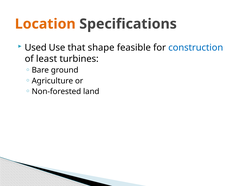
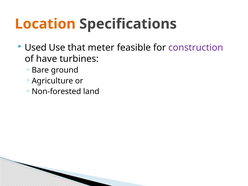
shape: shape -> meter (101, 48)
construction colour: blue -> purple (196, 48)
least: least -> have (47, 59)
